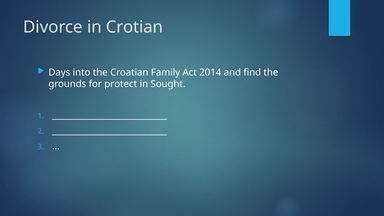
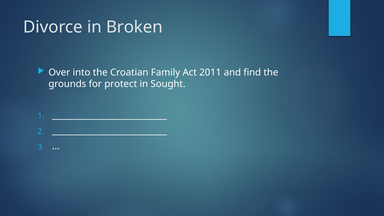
Crotian: Crotian -> Broken (134, 27)
Days: Days -> Over (59, 73)
2014: 2014 -> 2011 (210, 73)
